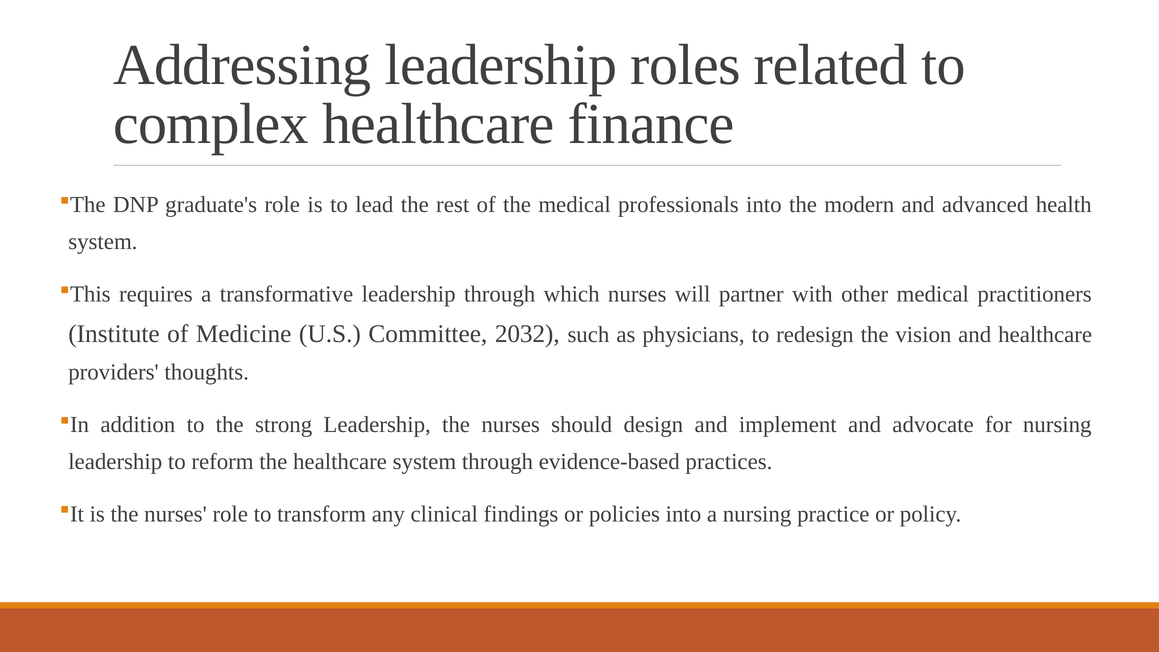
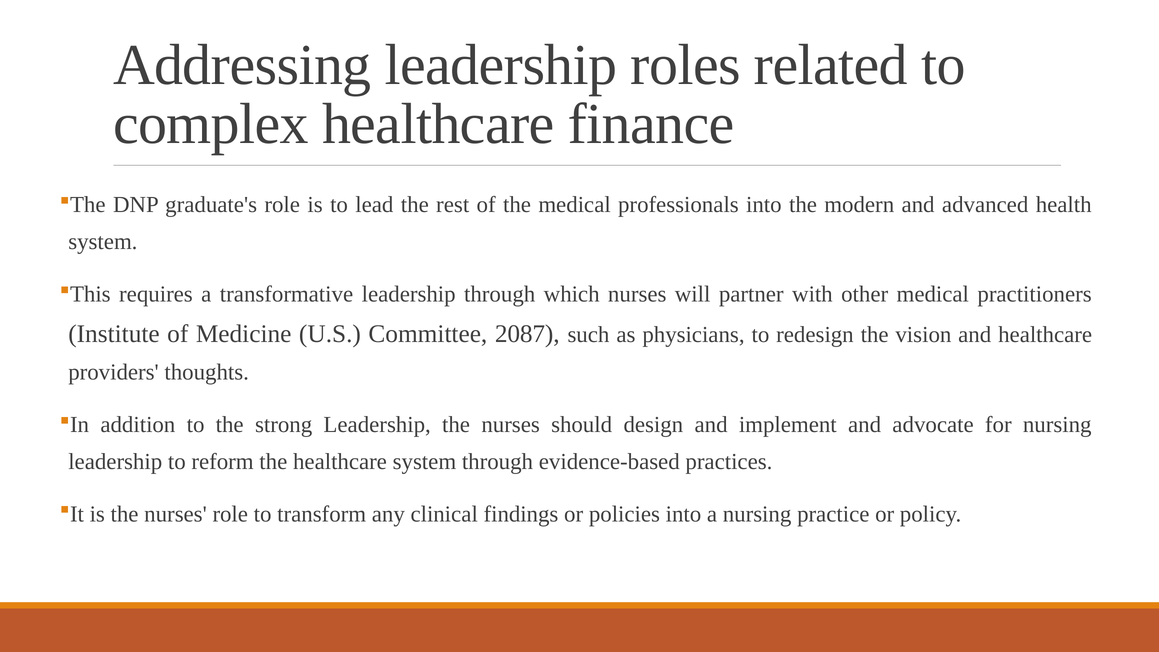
2032: 2032 -> 2087 (527, 334)
